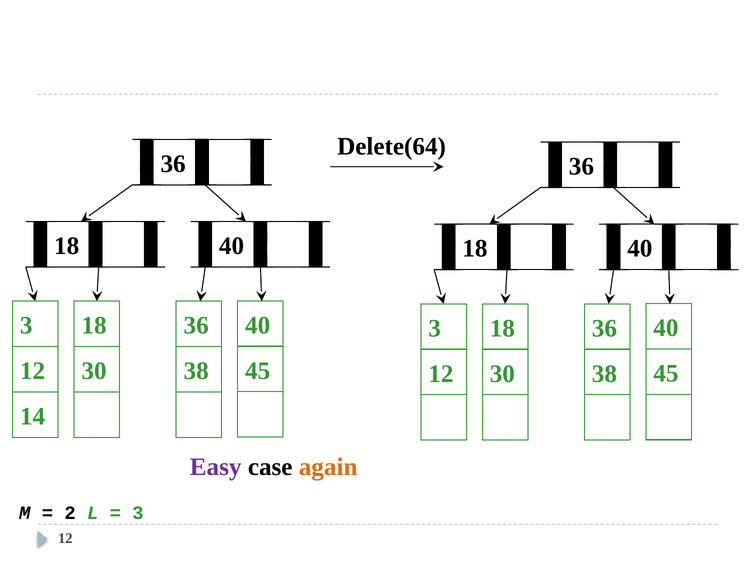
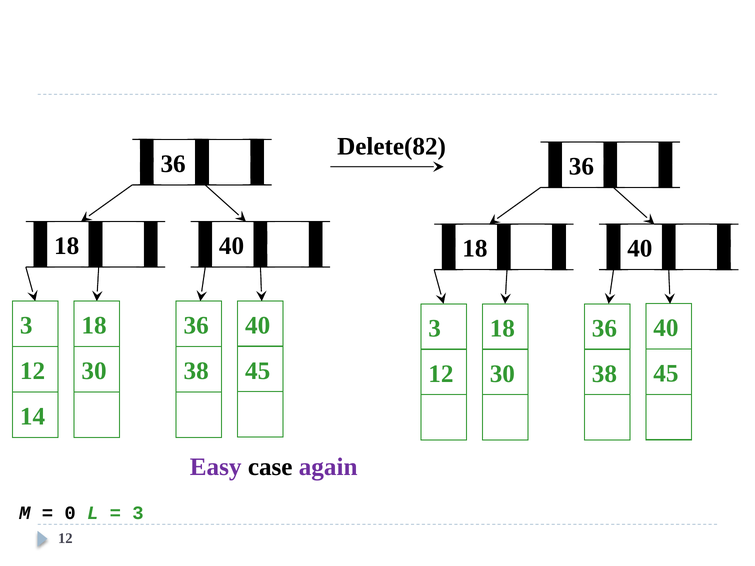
Delete(64: Delete(64 -> Delete(82 (392, 146)
again colour: orange -> purple (328, 467)
2: 2 -> 0 (70, 513)
